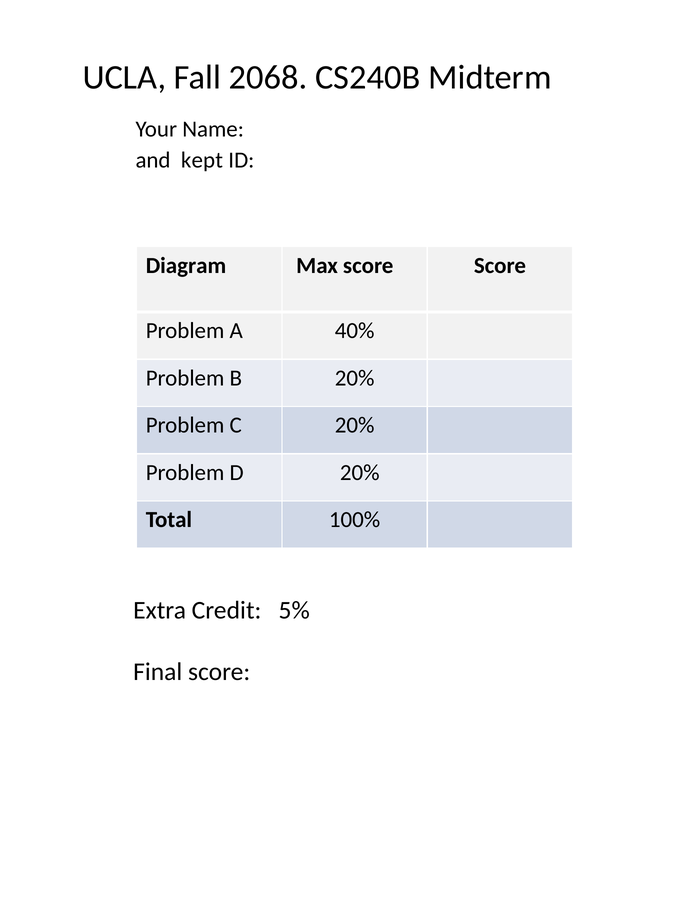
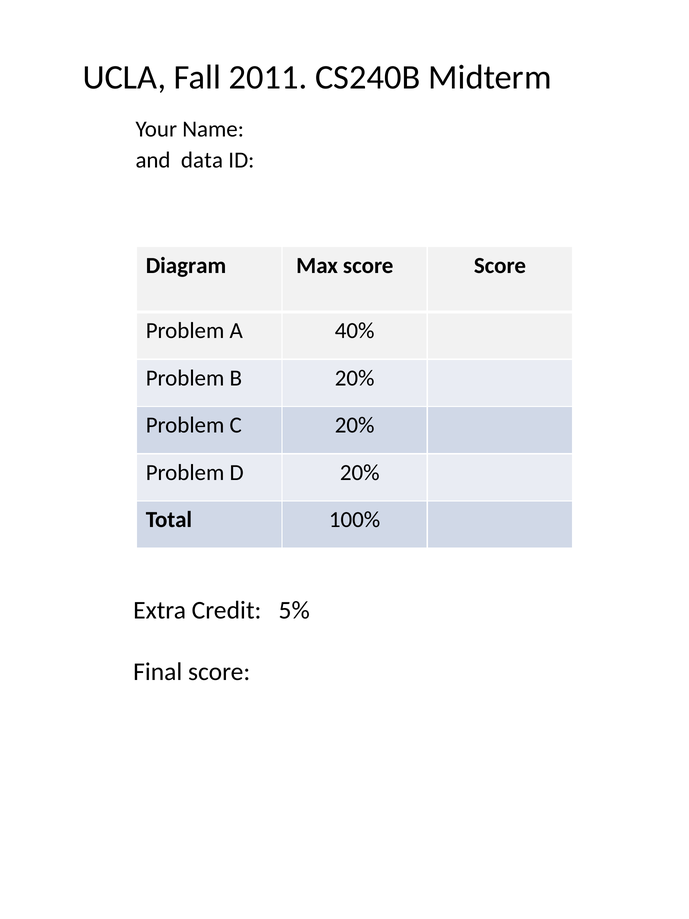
2068: 2068 -> 2011 (268, 77)
kept: kept -> data (202, 160)
